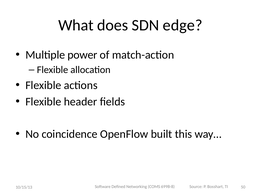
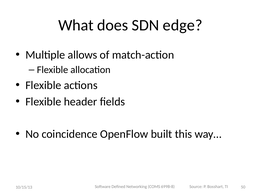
power: power -> allows (82, 55)
